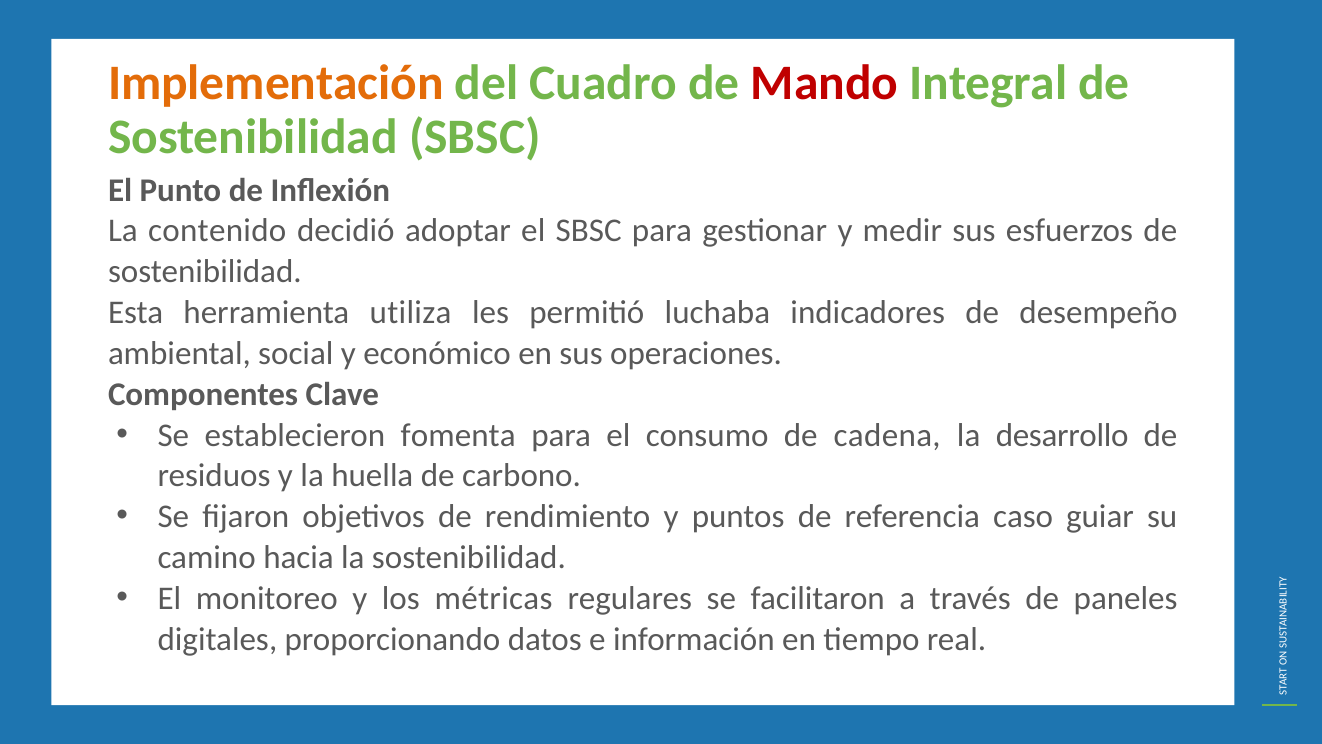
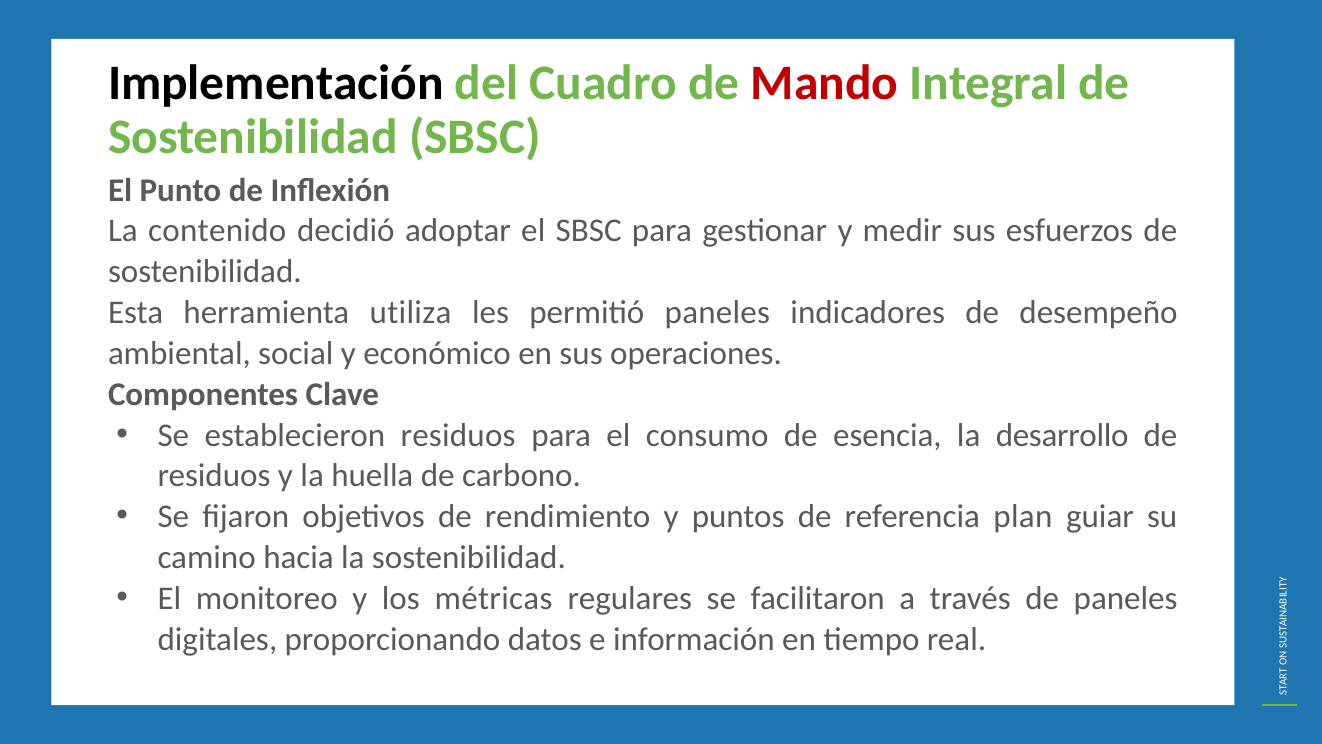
Implementación colour: orange -> black (276, 83)
permitió luchaba: luchaba -> paneles (717, 312)
establecieron fomenta: fomenta -> residuos (458, 435)
cadena: cadena -> esencia (887, 435)
caso: caso -> plan (1023, 517)
